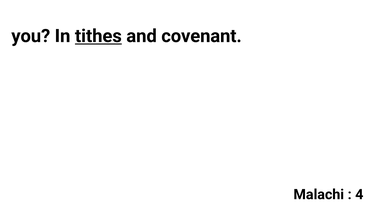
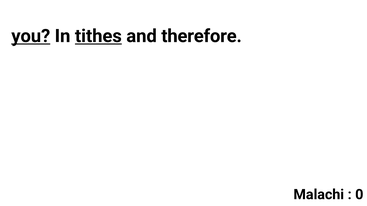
you underline: none -> present (31, 36)
covenant: covenant -> therefore (202, 36)
4: 4 -> 0 (359, 195)
